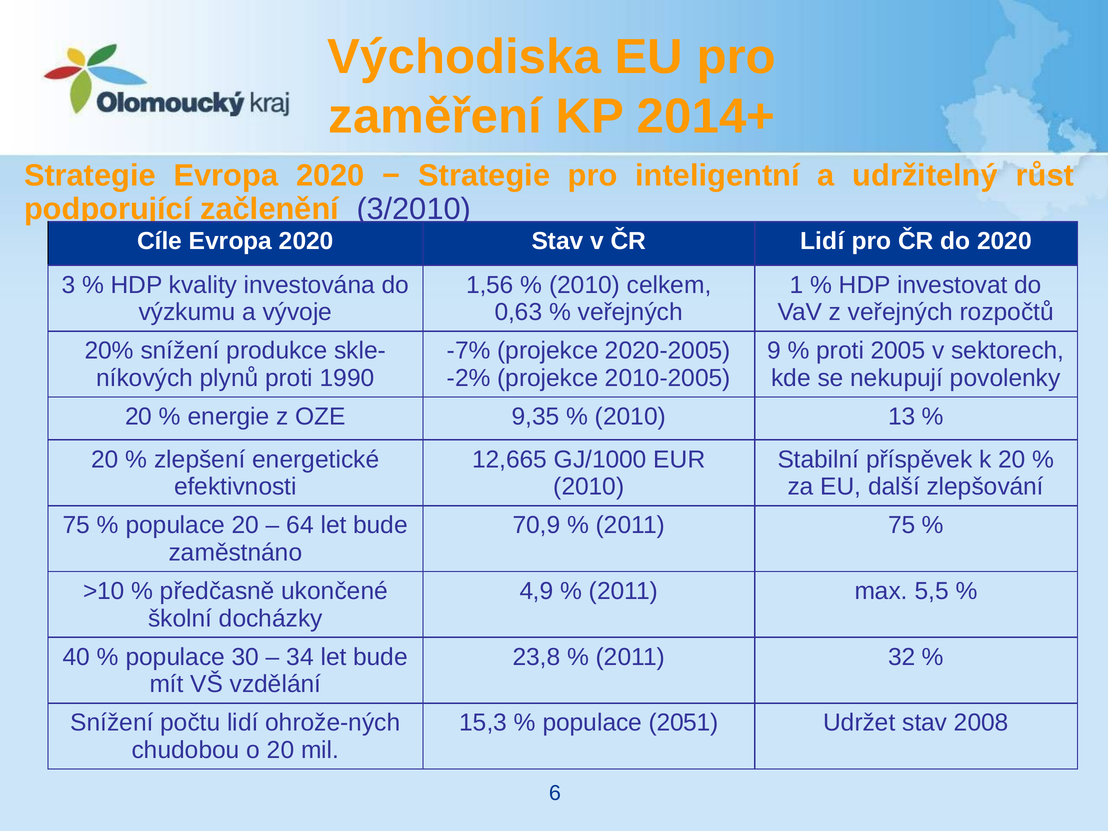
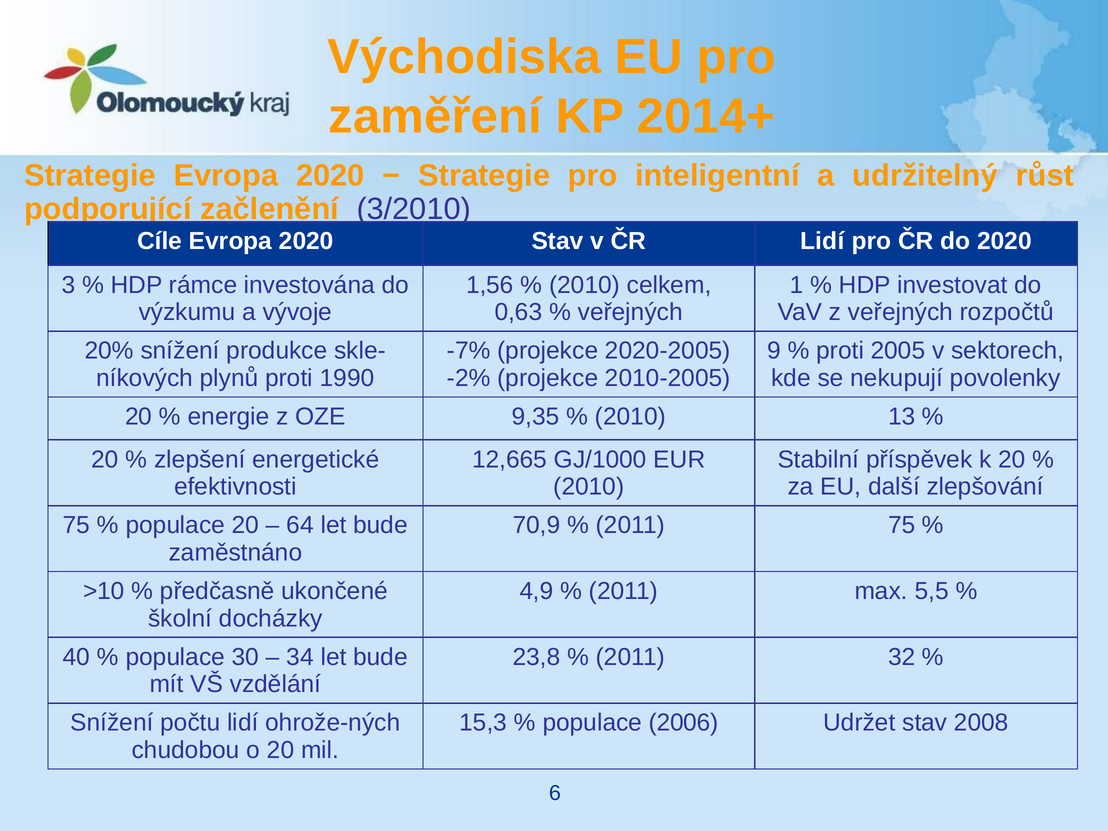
kvality: kvality -> rámce (203, 285)
2051: 2051 -> 2006 (684, 723)
